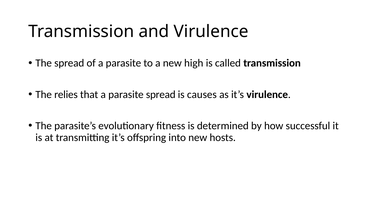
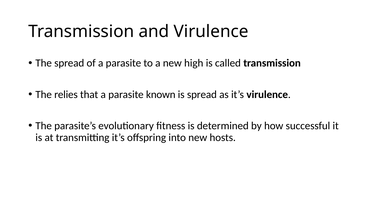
parasite spread: spread -> known (161, 94)
is causes: causes -> spread (202, 94)
